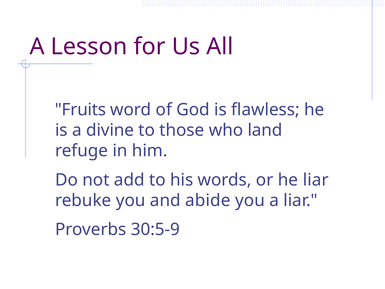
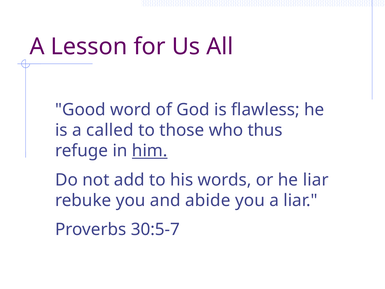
Fruits: Fruits -> Good (80, 110)
divine: divine -> called (110, 130)
land: land -> thus (265, 130)
him underline: none -> present (150, 151)
30:5-9: 30:5-9 -> 30:5-7 (155, 229)
